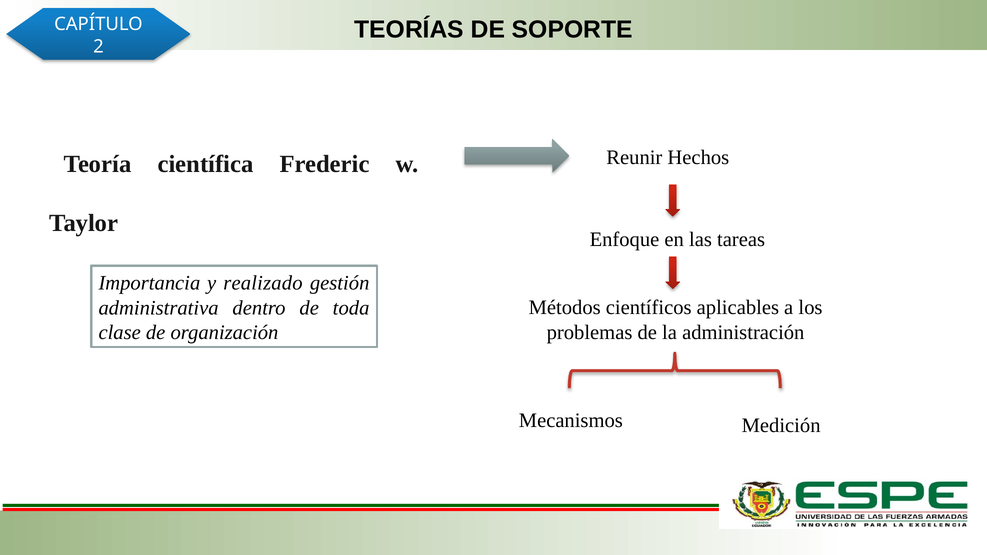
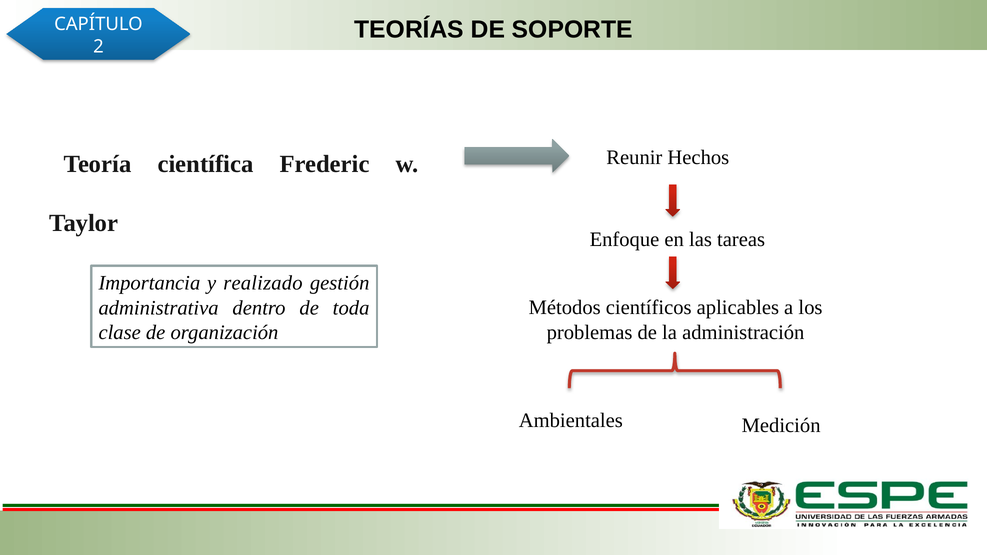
Mecanismos: Mecanismos -> Ambientales (571, 421)
